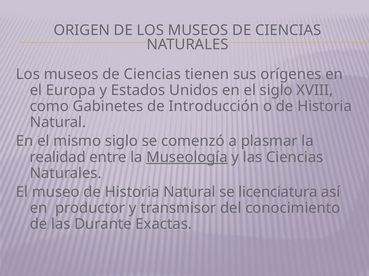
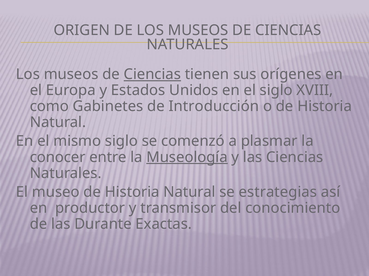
Ciencias underline: none -> present (152, 75)
realidad: realidad -> conocer (58, 158)
licenciatura: licenciatura -> estrategias (278, 192)
